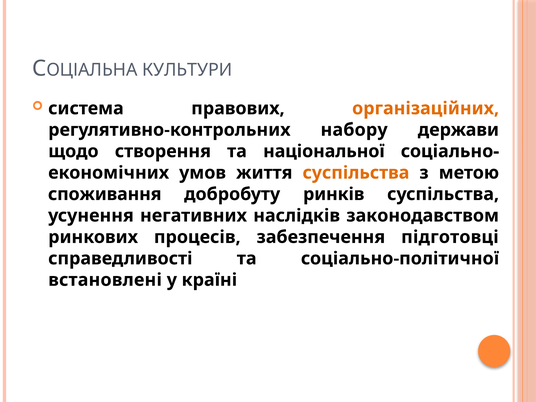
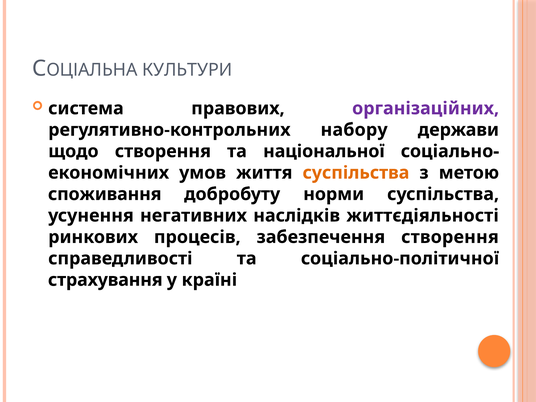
організаційних colour: orange -> purple (426, 108)
ринків: ринків -> норми (334, 194)
законодавством: законодавством -> життєдіяльності (423, 216)
забезпечення підготовці: підготовці -> створення (450, 237)
встановлені: встановлені -> страхування (105, 280)
